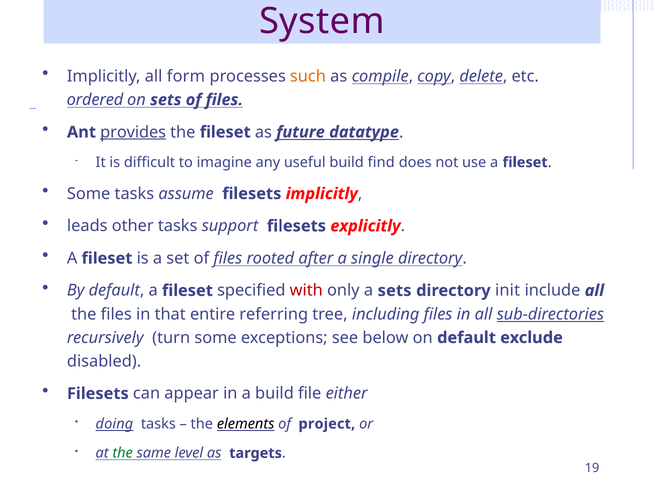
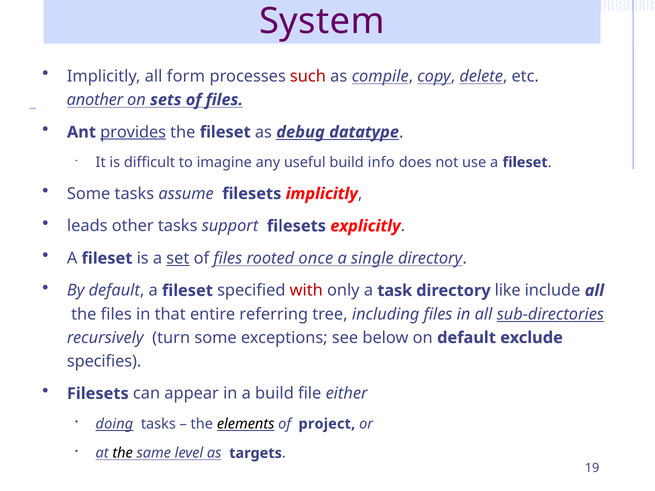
such colour: orange -> red (308, 76)
ordered: ordered -> another (95, 100)
future: future -> debug (300, 132)
find: find -> info (381, 162)
set underline: none -> present (178, 258)
after: after -> once (316, 258)
a sets: sets -> task (395, 291)
init: init -> like (508, 291)
disabled: disabled -> specifies (104, 361)
the colour: green -> black (123, 453)
